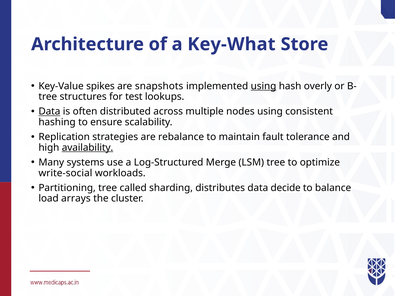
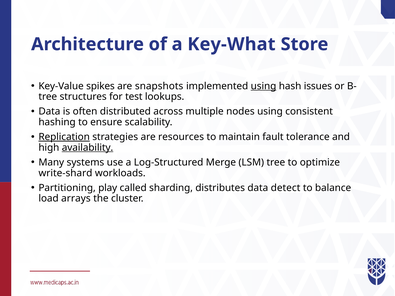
overly: overly -> issues (318, 86)
Data underline: present -> none (49, 112)
Replication underline: none -> present (64, 137)
rebalance: rebalance -> resources (181, 137)
write-social: write-social -> write-shard (65, 173)
Partitioning tree: tree -> play (108, 188)
decide: decide -> detect (286, 188)
